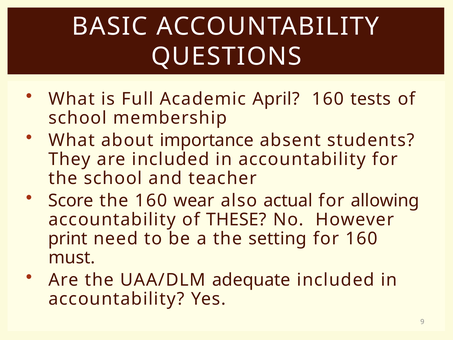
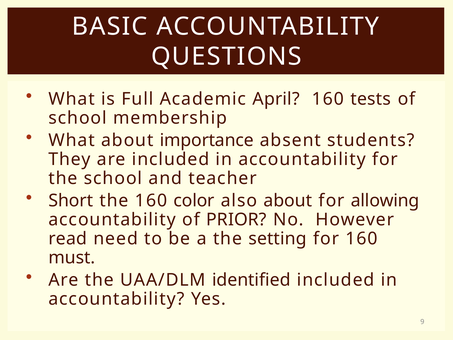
Score: Score -> Short (71, 200)
wear: wear -> color (194, 200)
also actual: actual -> about (288, 200)
THESE: THESE -> PRIOR (236, 219)
print: print -> read (68, 238)
adequate: adequate -> identified (251, 280)
